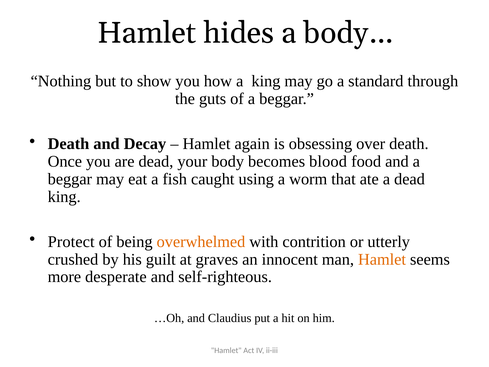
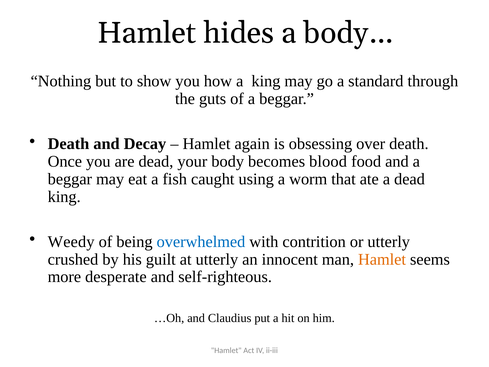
Protect: Protect -> Weedy (71, 242)
overwhelmed colour: orange -> blue (201, 242)
at graves: graves -> utterly (217, 259)
